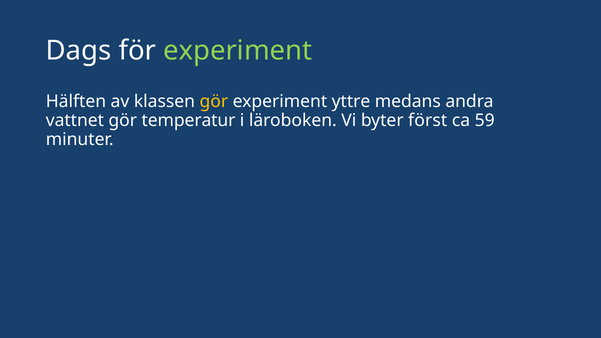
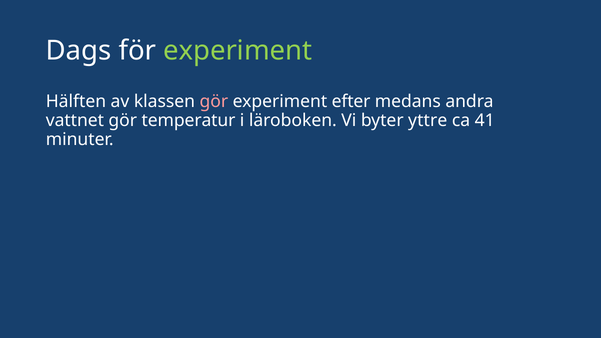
gör colour: yellow -> pink (214, 102)
yttre: yttre -> efter (351, 102)
först: först -> yttre (428, 121)
59: 59 -> 41 (485, 121)
